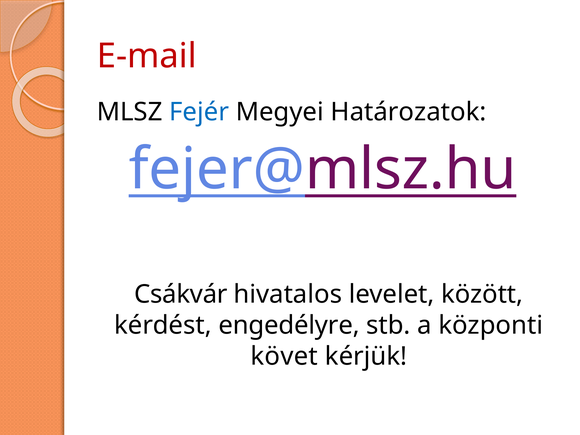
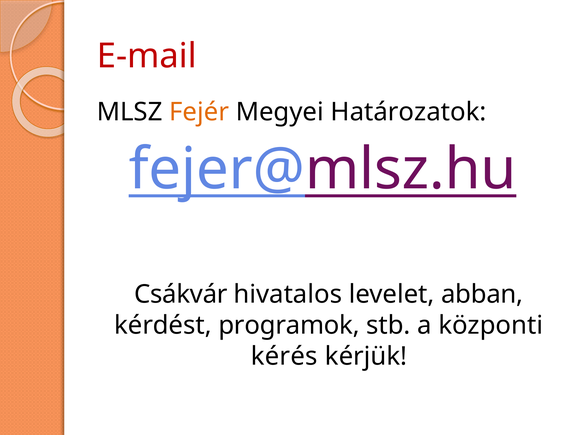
Fejér colour: blue -> orange (199, 112)
között: között -> abban (482, 294)
engedélyre: engedélyre -> programok (289, 325)
követ: követ -> kérés (284, 356)
